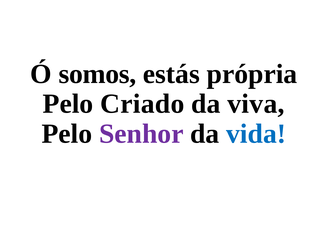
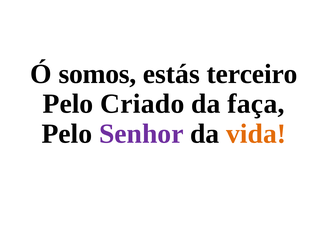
própria: própria -> terceiro (252, 74)
viva: viva -> faça (256, 104)
vida colour: blue -> orange (256, 134)
